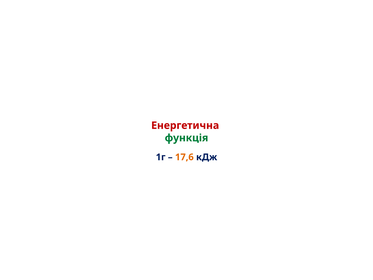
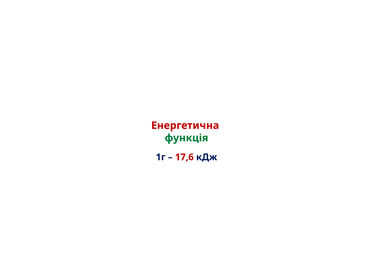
17,6 colour: orange -> red (184, 157)
